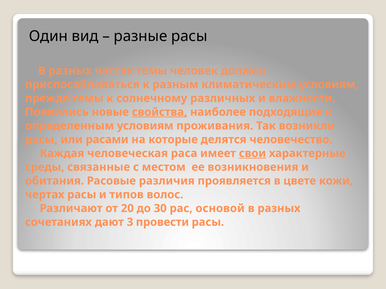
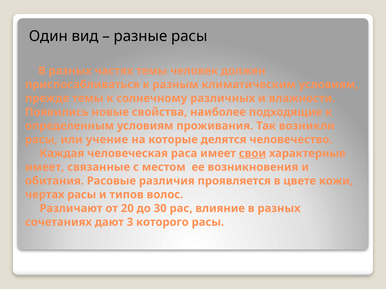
свойства underline: present -> none (159, 112)
расами: расами -> учение (107, 140)
среды: среды -> имеет (45, 167)
основой: основой -> влияние (220, 209)
провести: провести -> которого (162, 222)
